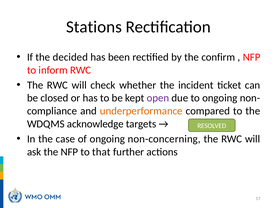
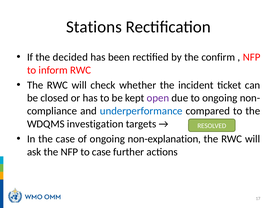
underperformance colour: orange -> blue (141, 111)
acknowledge: acknowledge -> investigation (95, 124)
non-concerning: non-concerning -> non-explanation (164, 139)
to that: that -> case (101, 152)
